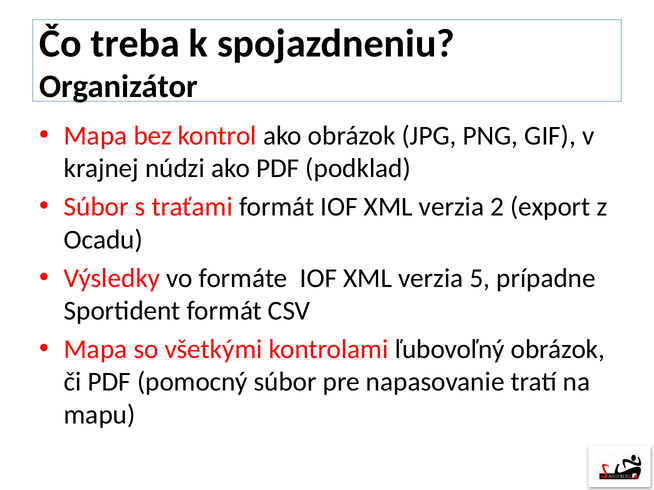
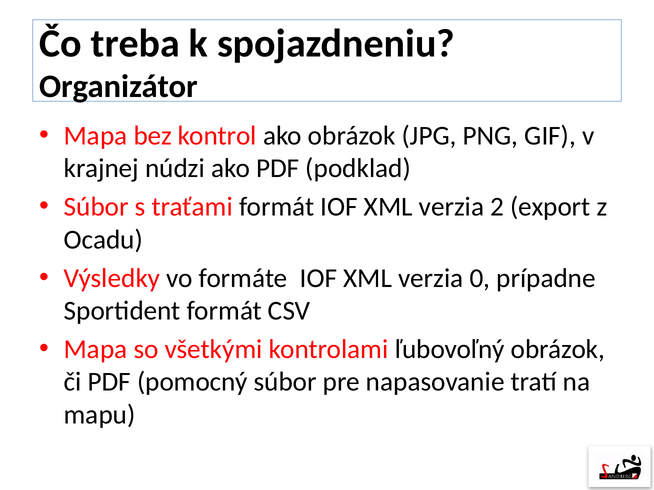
5: 5 -> 0 (480, 278)
